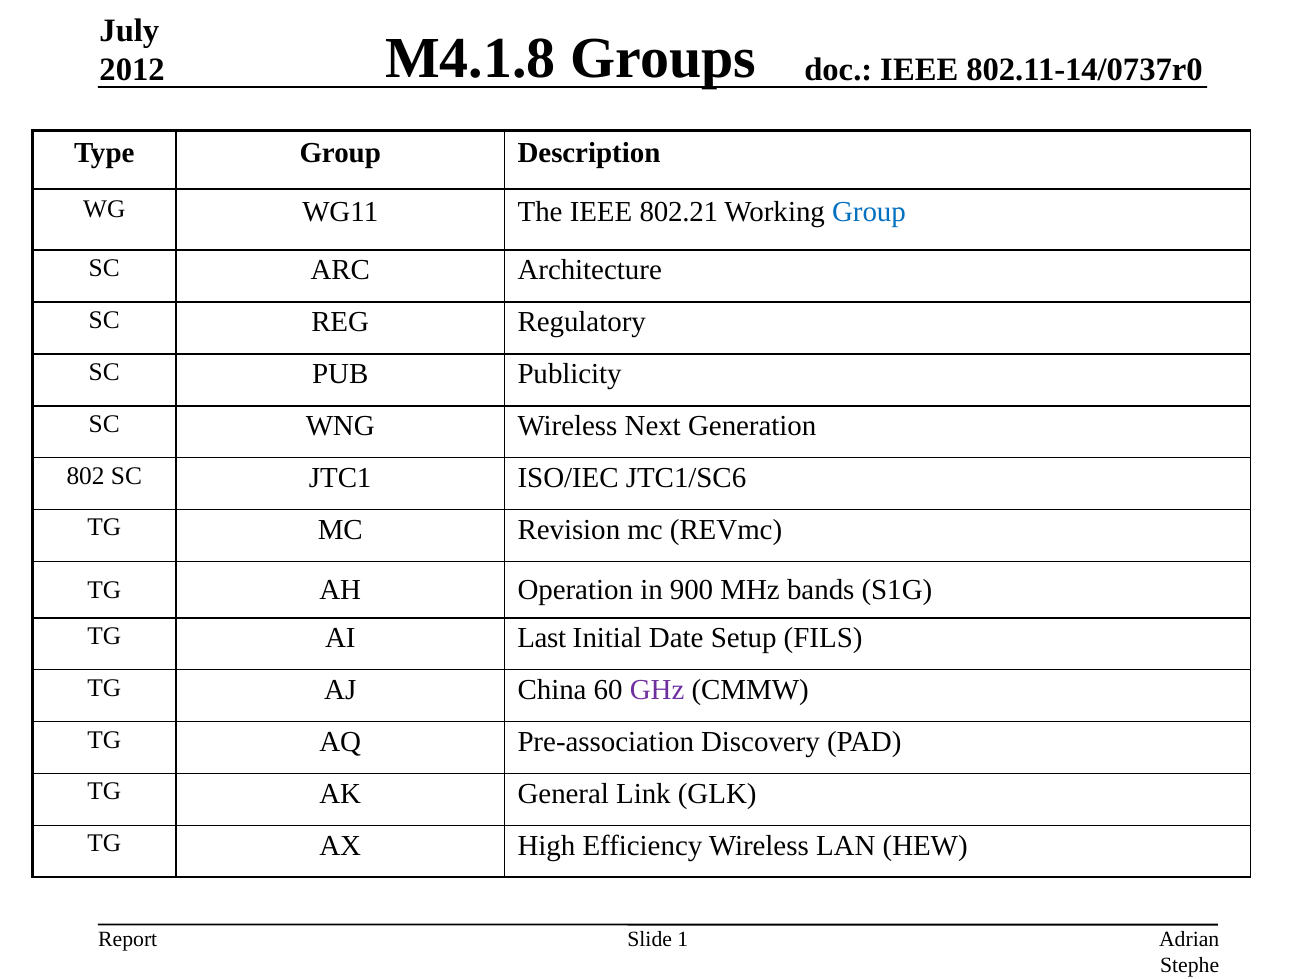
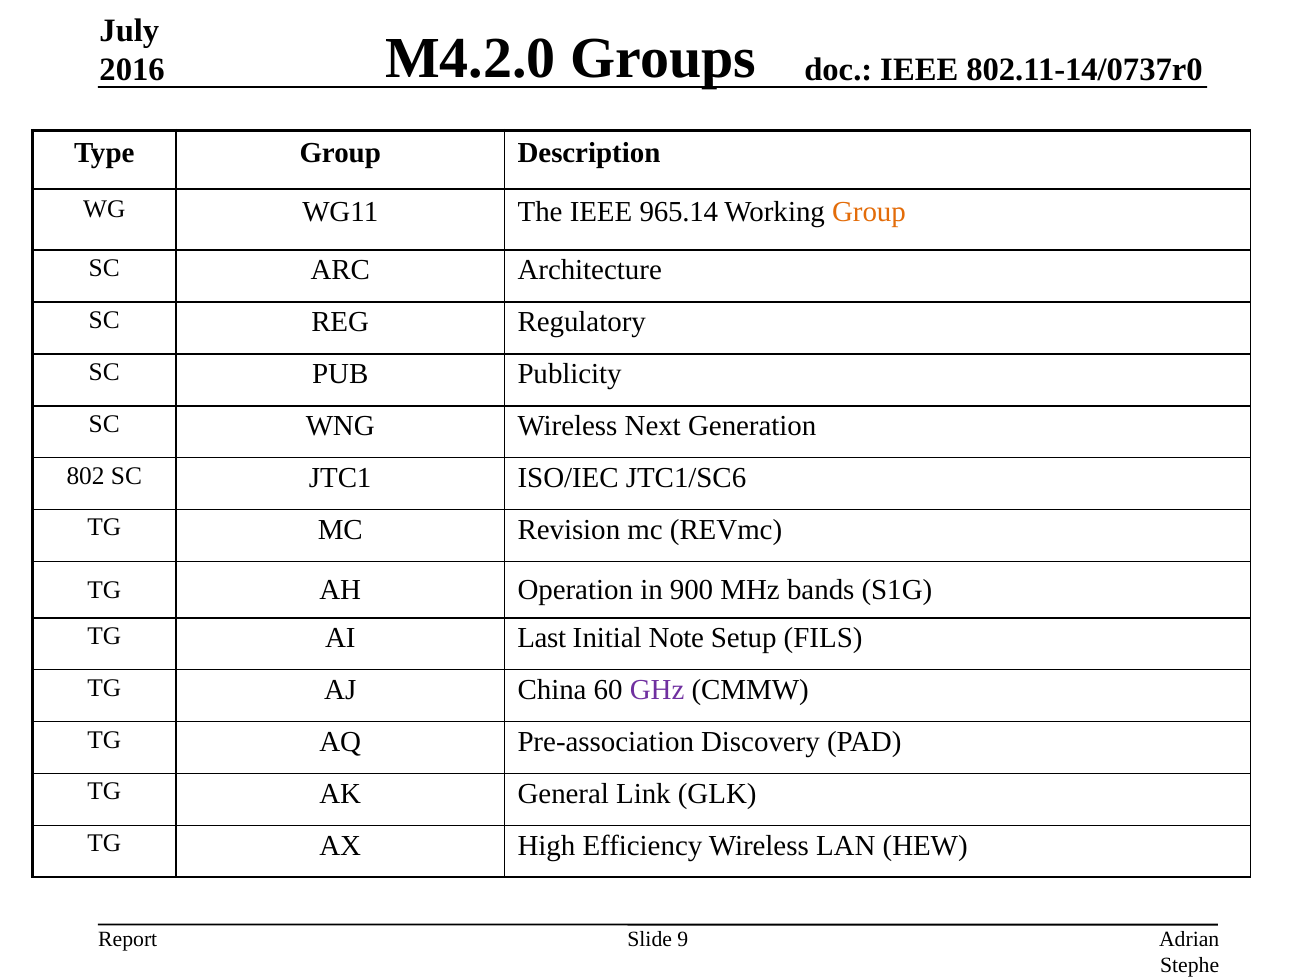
M4.1.8: M4.1.8 -> M4.2.0 (471, 58)
2012: 2012 -> 2016 (132, 70)
802.21: 802.21 -> 965.14 (679, 212)
Group colour: blue -> orange (869, 212)
Date: Date -> Note (676, 638)
1: 1 -> 9 (683, 939)
